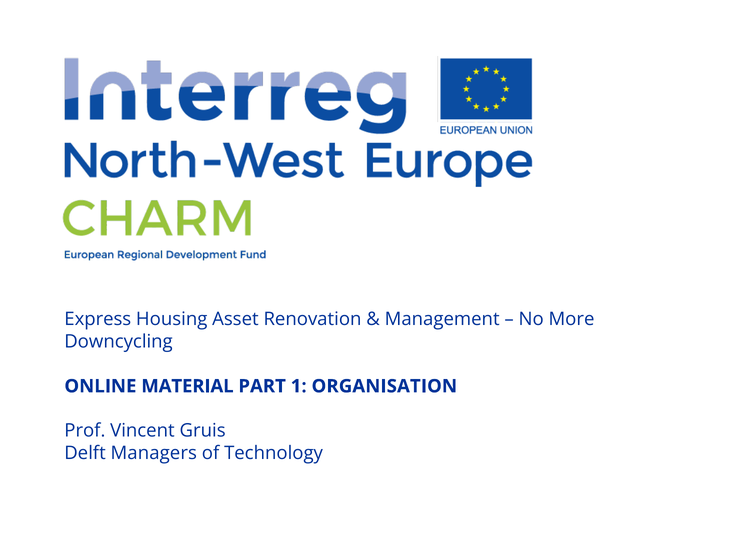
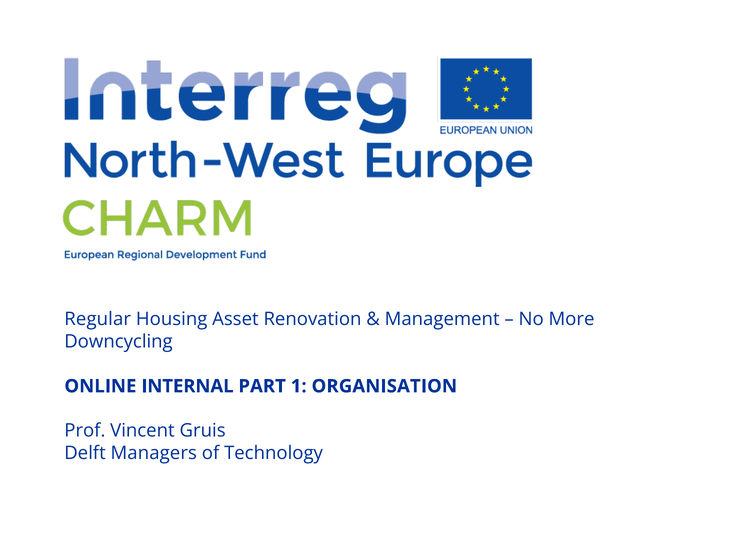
Express: Express -> Regular (98, 319)
MATERIAL: MATERIAL -> INTERNAL (187, 386)
